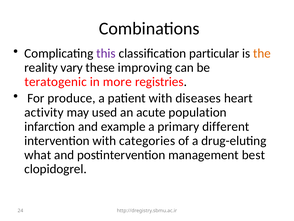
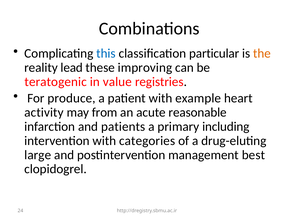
this colour: purple -> blue (106, 53)
vary: vary -> lead (72, 67)
more: more -> value (117, 82)
diseases: diseases -> example (198, 98)
used: used -> from (105, 112)
population: population -> reasonable (198, 112)
example: example -> patients (123, 126)
different: different -> including (226, 126)
what: what -> large (38, 155)
